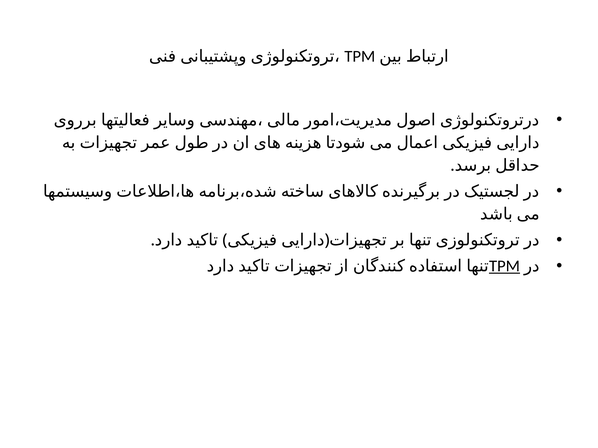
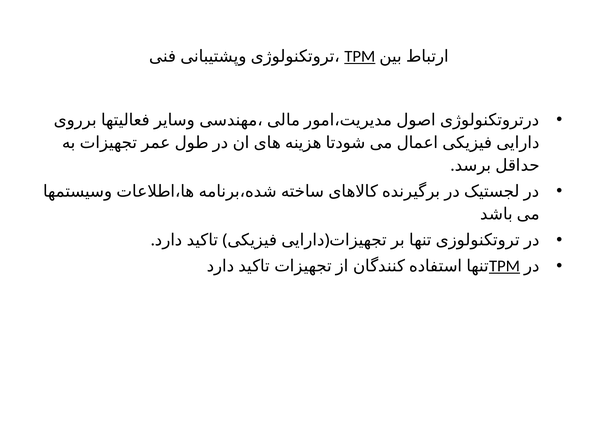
TPM underline: none -> present (360, 56)
